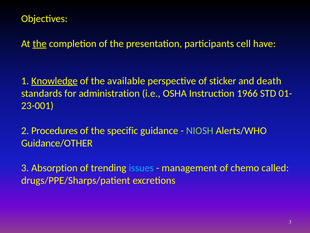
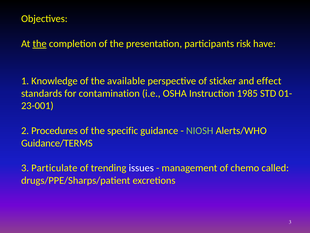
cell: cell -> risk (244, 44)
Knowledge underline: present -> none (54, 81)
death: death -> effect (269, 81)
administration: administration -> contamination (109, 93)
1966: 1966 -> 1985 (247, 93)
Guidance/OTHER: Guidance/OTHER -> Guidance/TERMS (57, 143)
Absorption: Absorption -> Particulate (54, 168)
issues colour: light blue -> white (141, 168)
